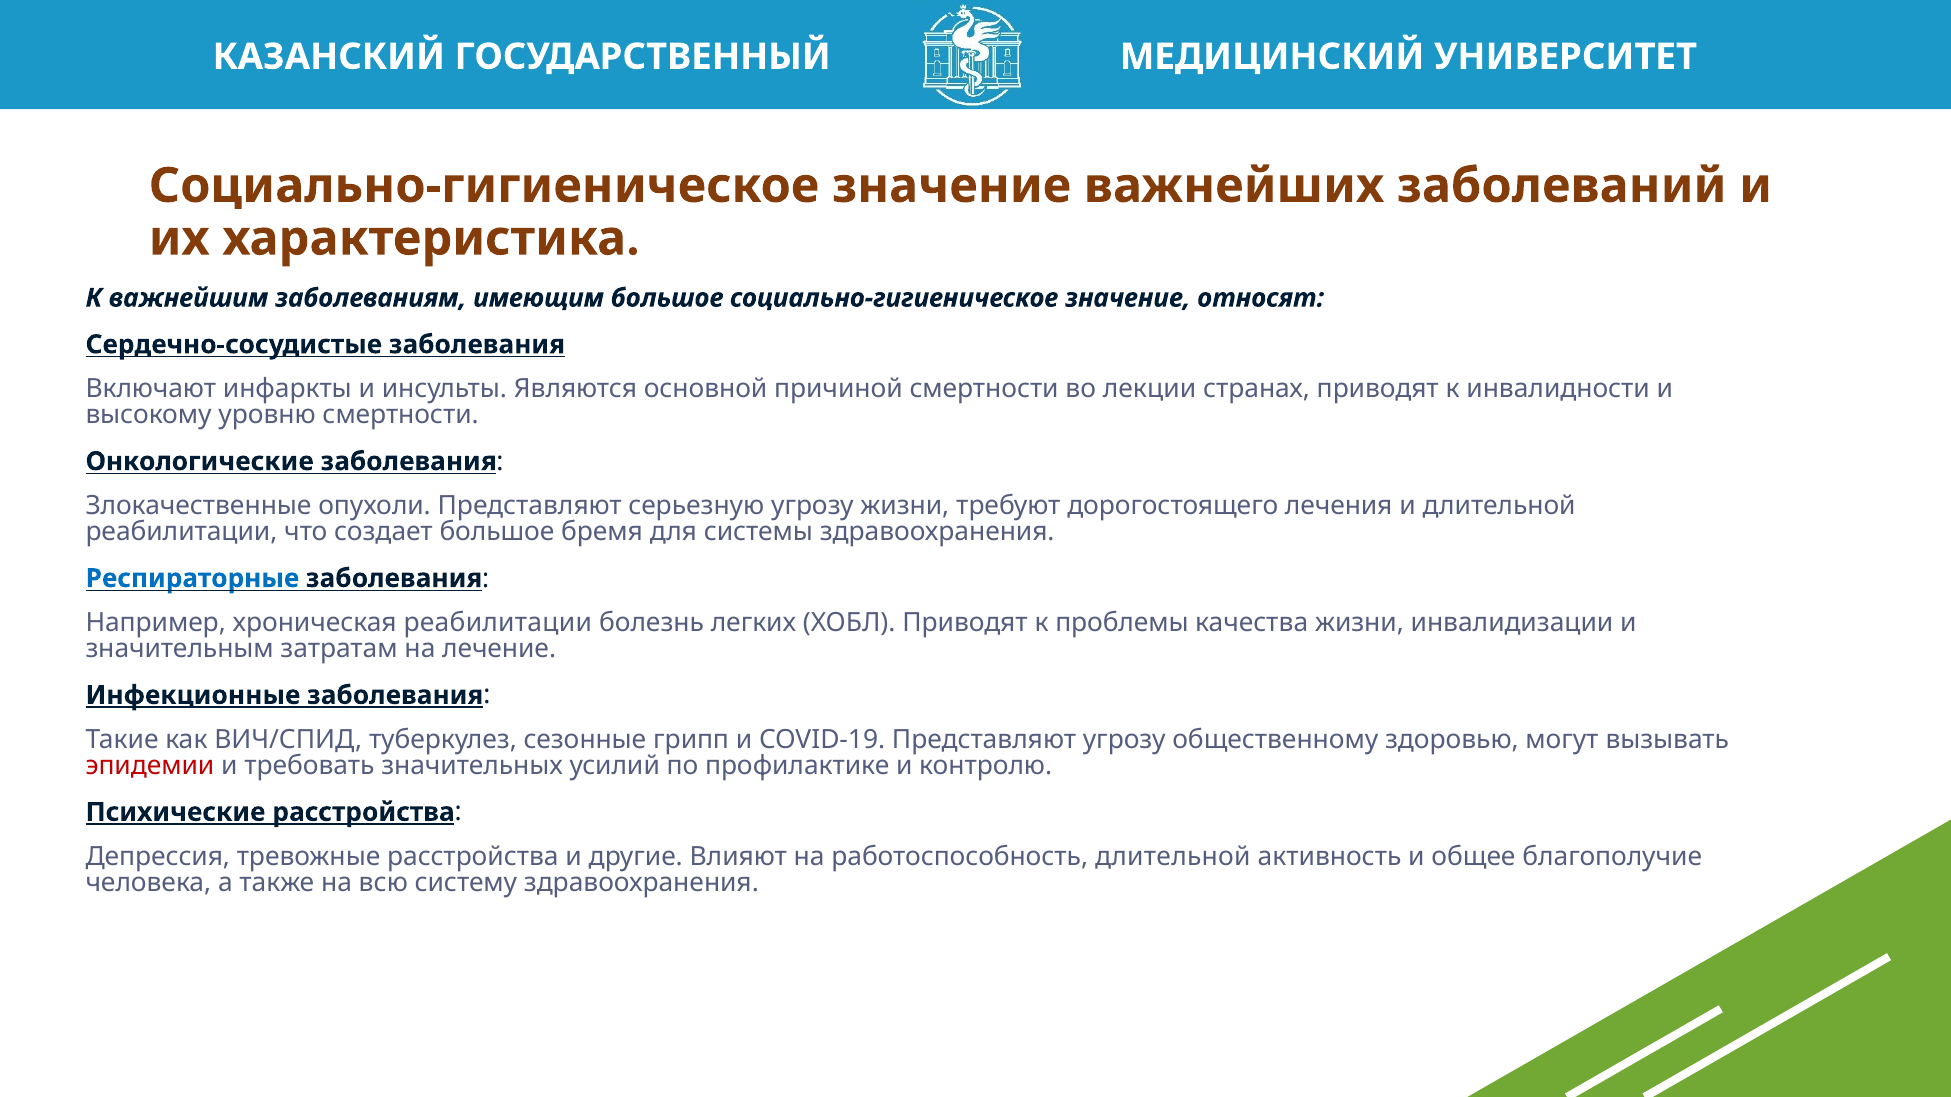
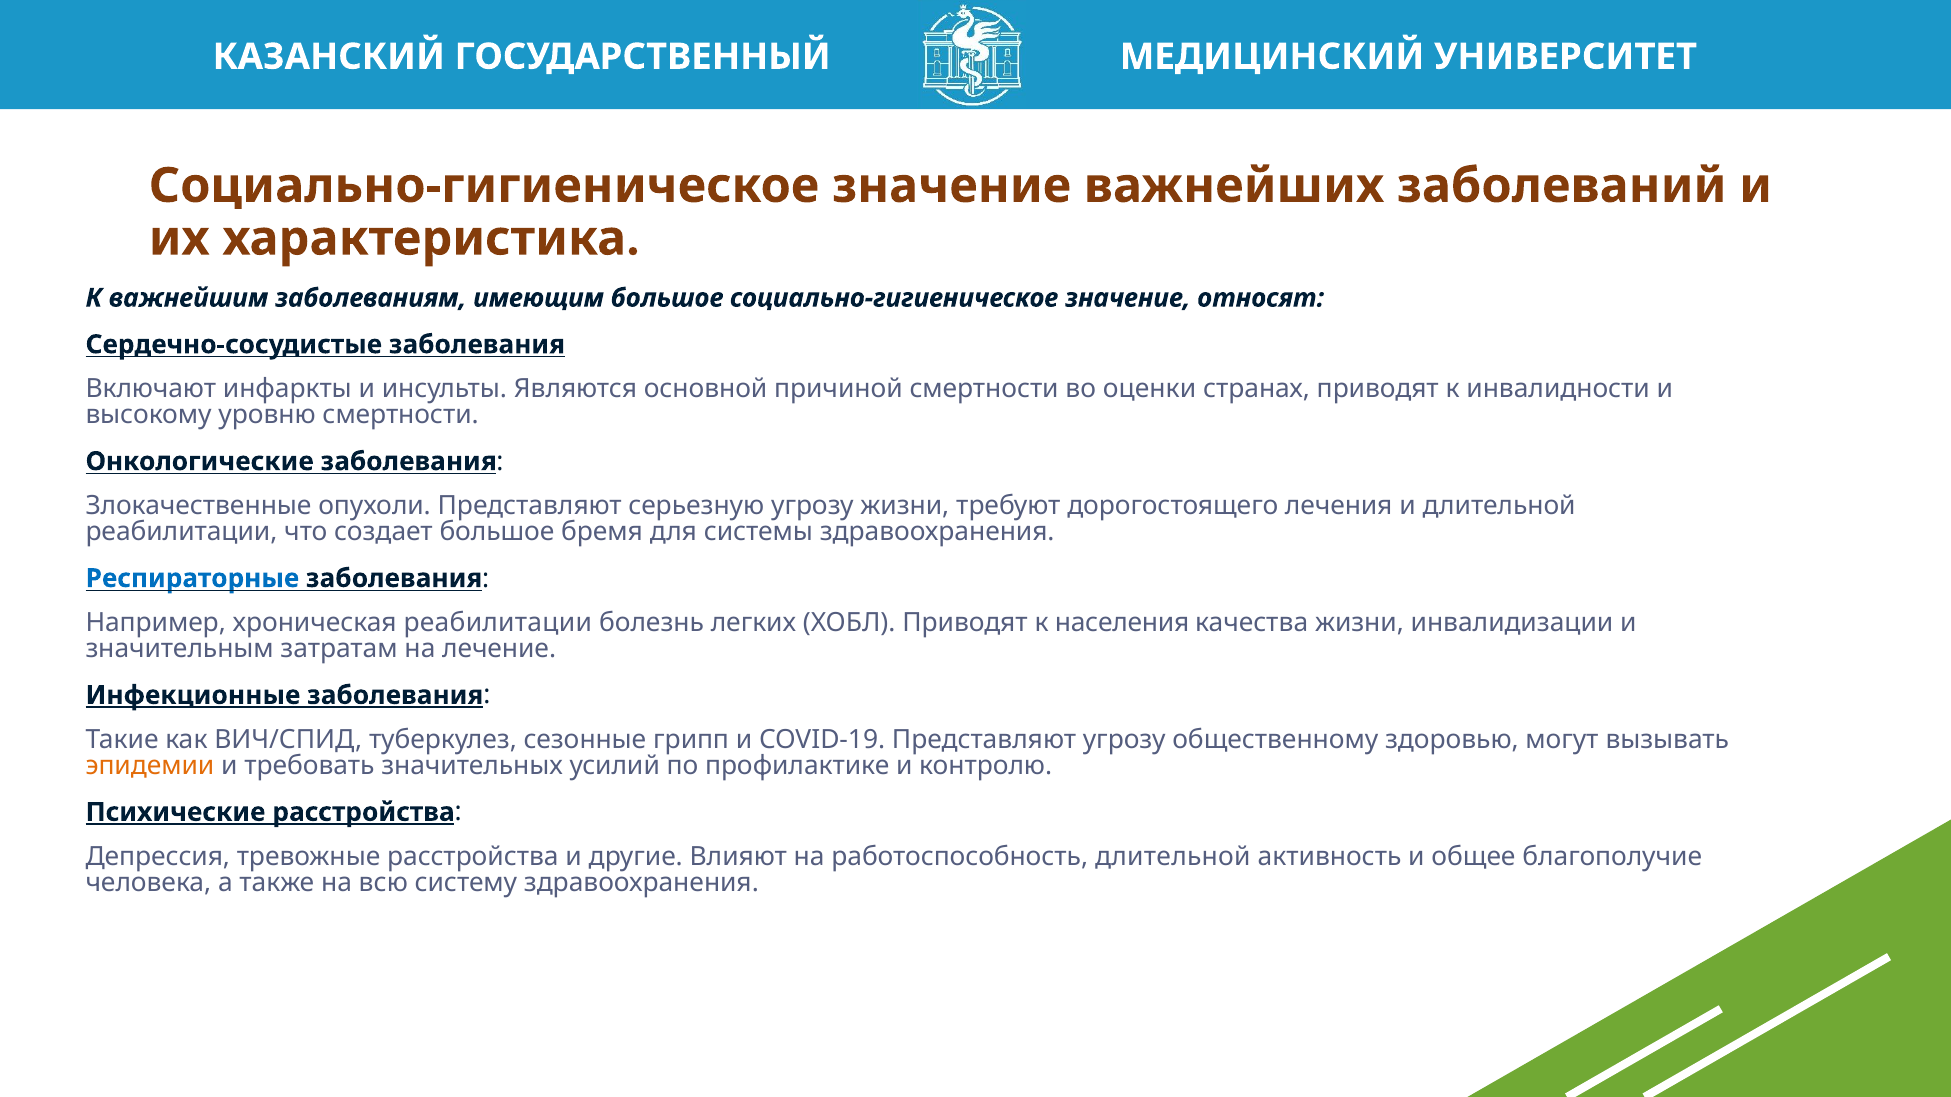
лекции: лекции -> оценки (1149, 389)
проблемы: проблемы -> населения (1122, 623)
эпидемии colour: red -> orange (150, 766)
